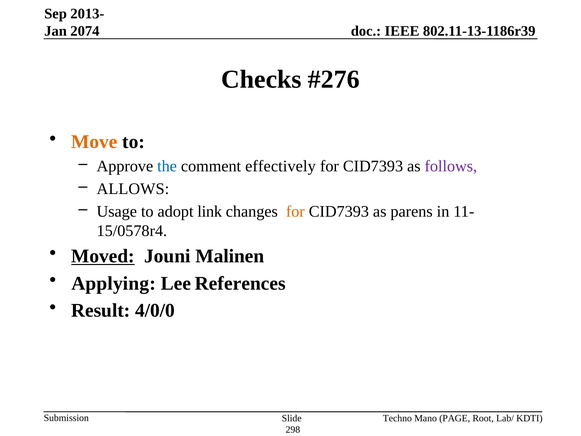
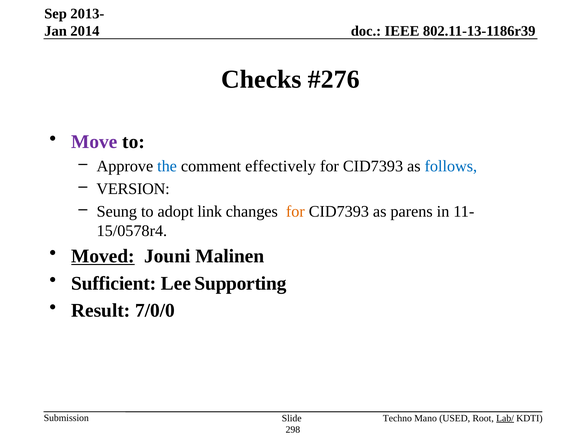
2074: 2074 -> 2014 (85, 31)
Move colour: orange -> purple (94, 142)
follows colour: purple -> blue (451, 166)
ALLOWS: ALLOWS -> VERSION (133, 189)
Usage: Usage -> Seung (117, 211)
Applying: Applying -> Sufficient (114, 283)
References: References -> Supporting (240, 283)
4/0/0: 4/0/0 -> 7/0/0 (155, 310)
PAGE: PAGE -> USED (455, 418)
Lab/ underline: none -> present (505, 418)
